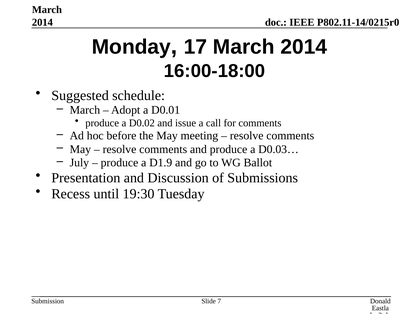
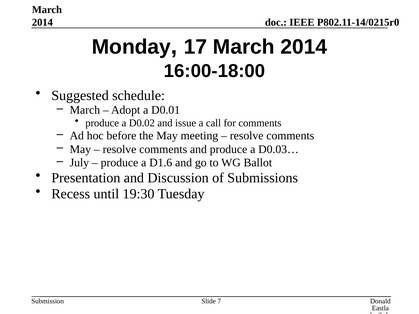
D1.9: D1.9 -> D1.6 (161, 163)
